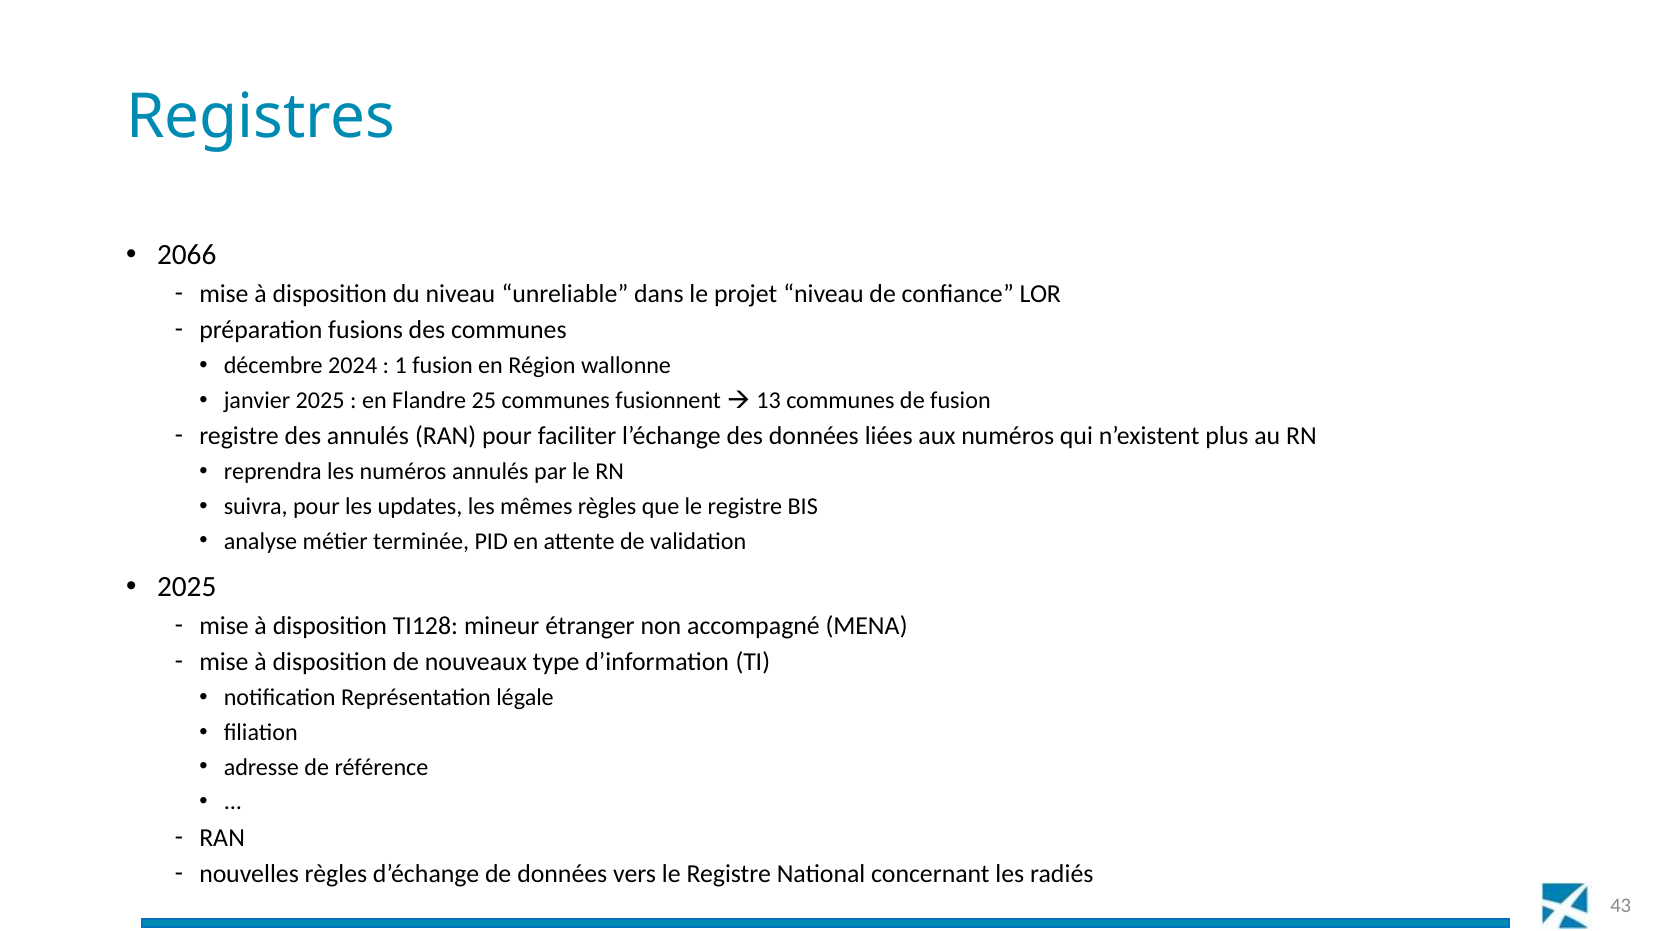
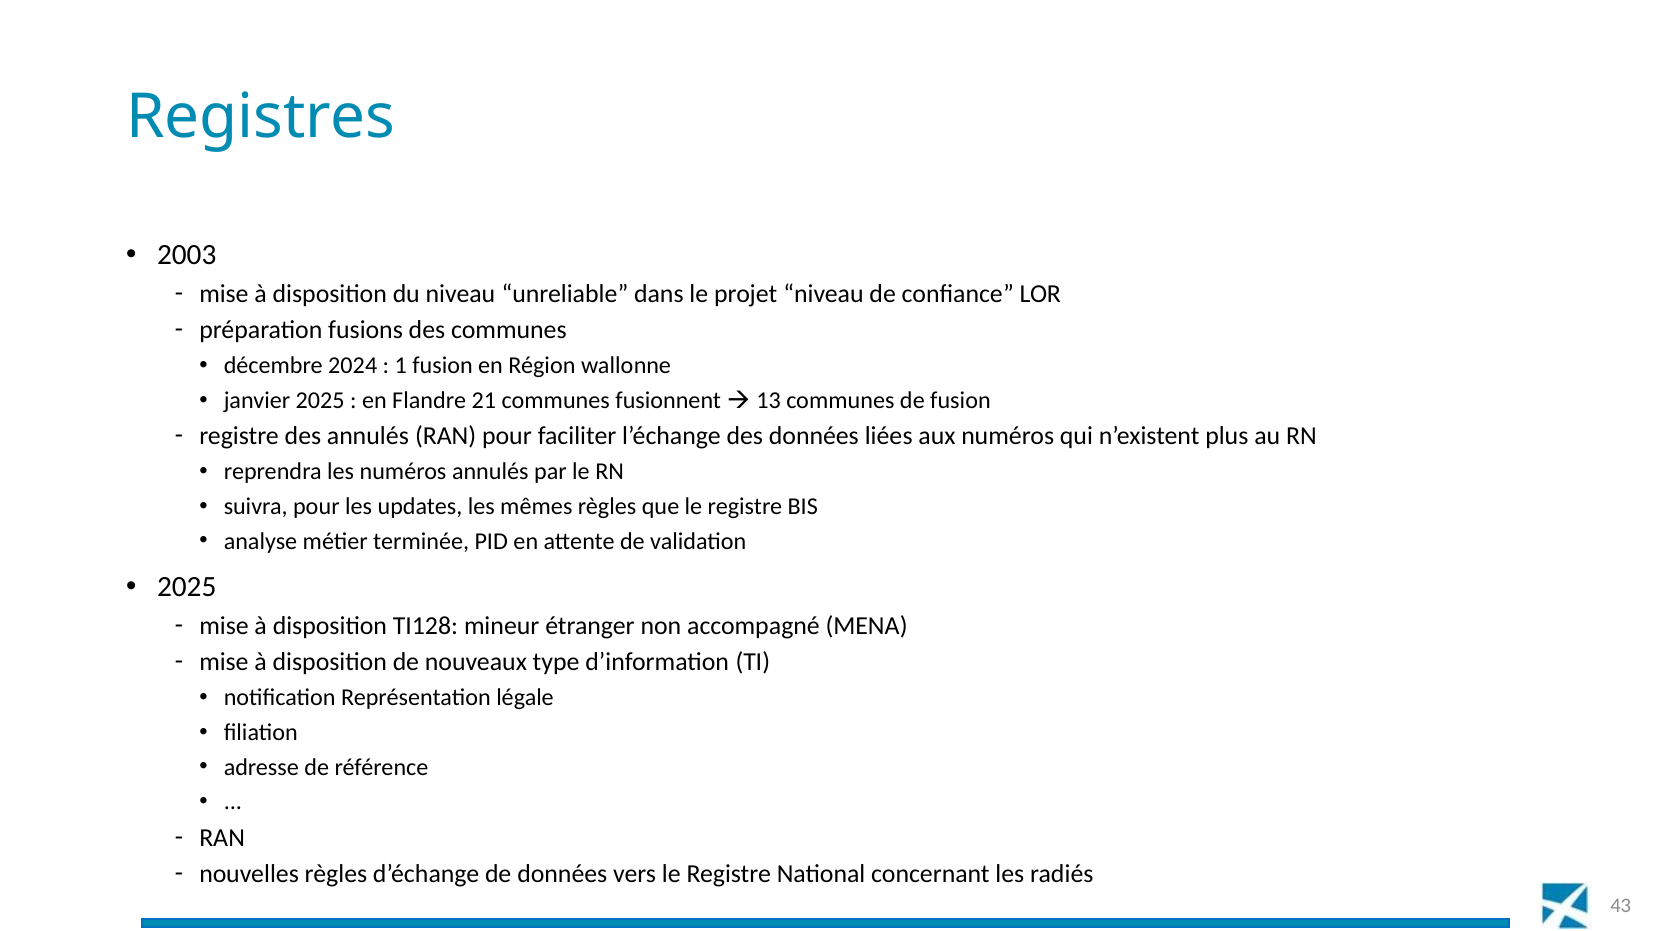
2066: 2066 -> 2003 (187, 255)
25: 25 -> 21 (484, 400)
